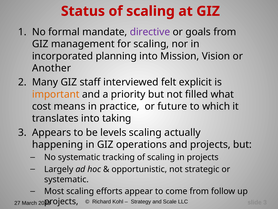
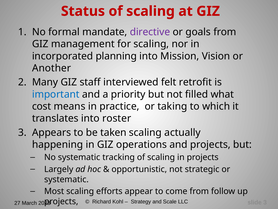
explicit: explicit -> retrofit (195, 82)
important colour: orange -> blue (56, 94)
future: future -> taking (172, 106)
taking: taking -> roster (117, 118)
levels: levels -> taken (113, 132)
